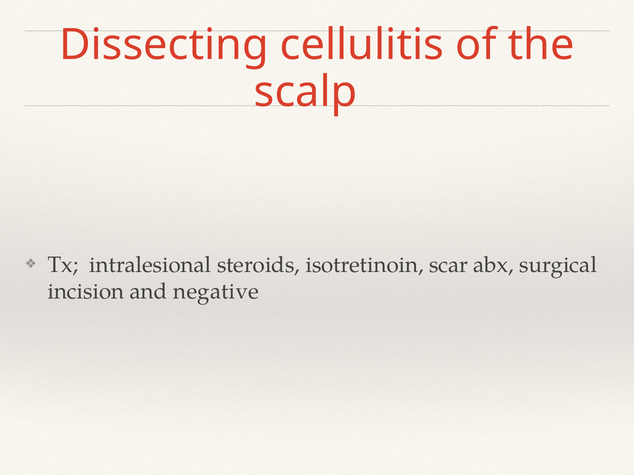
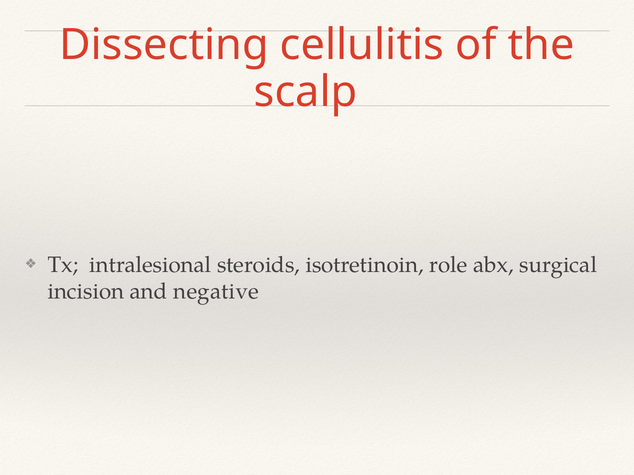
scar: scar -> role (448, 265)
